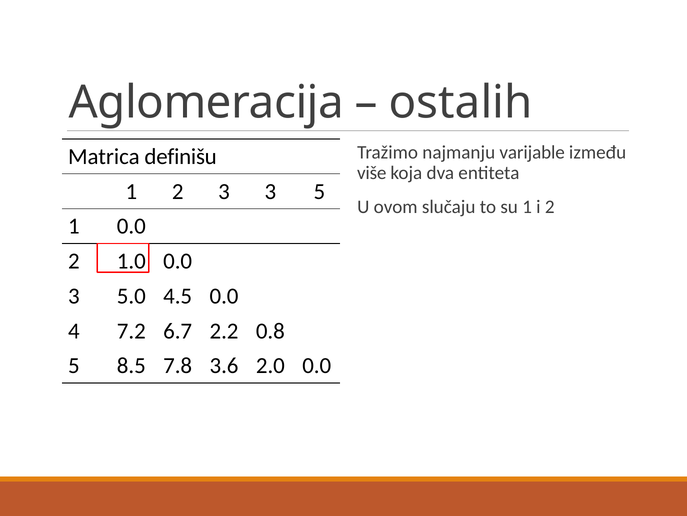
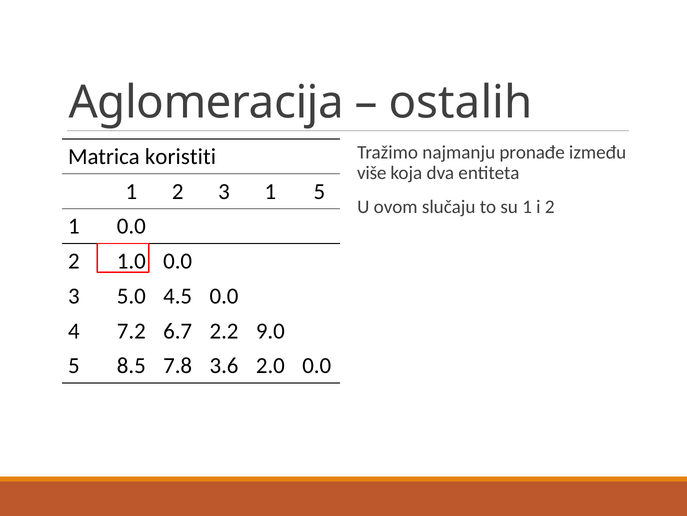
varijable: varijable -> pronađe (532, 152)
definišu: definišu -> koristiti (180, 156)
3 3: 3 -> 1 (270, 191)
0.8: 0.8 -> 9.0 (270, 331)
